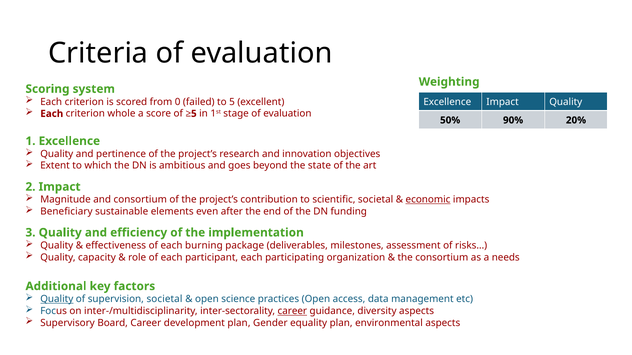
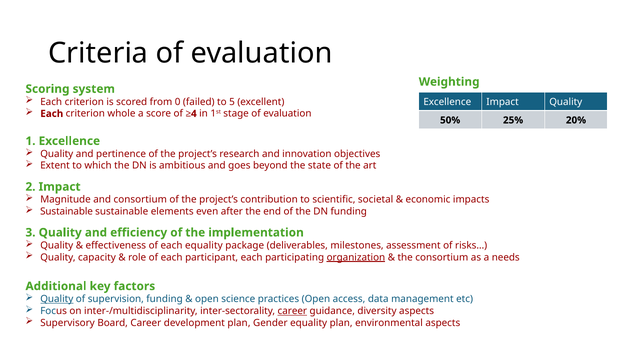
5: 5 -> 4 (194, 114)
90%: 90% -> 25% (513, 120)
economic underline: present -> none (428, 200)
Beneficiary: Beneficiary -> Sustainable (67, 212)
each burning: burning -> equality (204, 246)
organization underline: none -> present (356, 258)
supervision societal: societal -> funding (165, 300)
